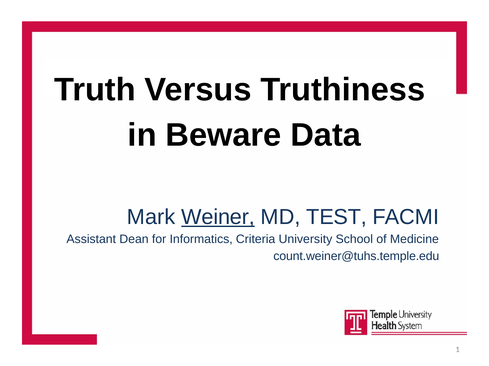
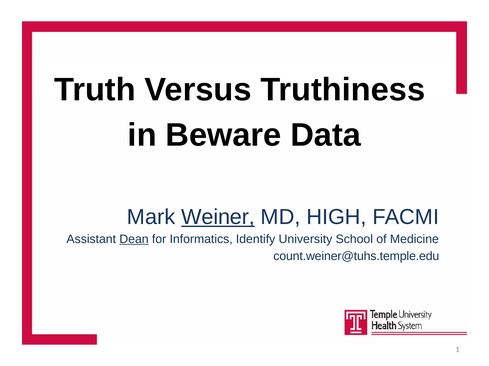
TEST: TEST -> HIGH (337, 217)
Dean underline: none -> present (134, 240)
Criteria: Criteria -> Identify (256, 240)
